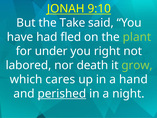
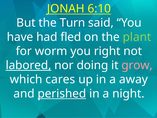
9:10: 9:10 -> 6:10 (99, 9)
Take: Take -> Turn (72, 23)
under: under -> worm (51, 51)
labored underline: none -> present (28, 65)
death: death -> doing (92, 65)
grow colour: light green -> pink (137, 65)
hand: hand -> away (133, 79)
